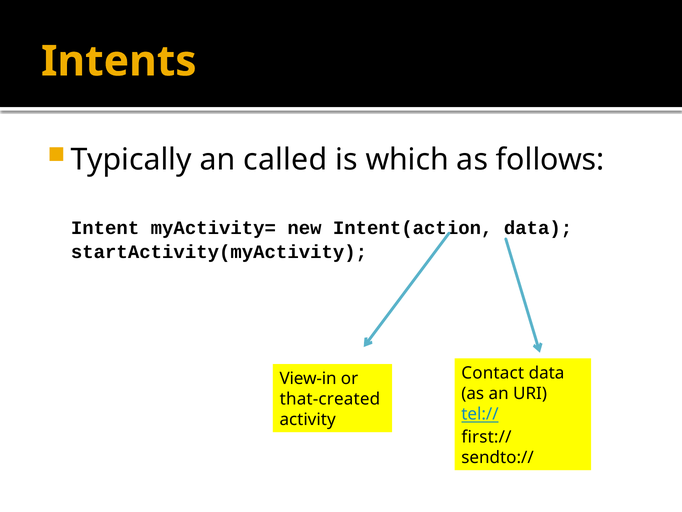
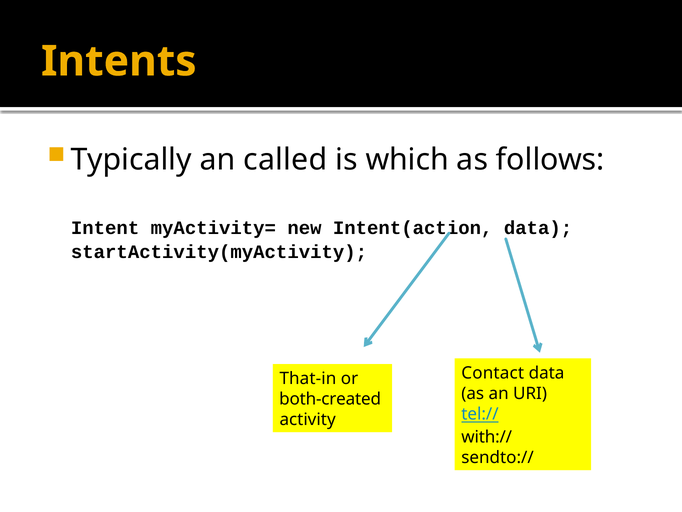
View-in: View-in -> That-in (308, 378)
that-created: that-created -> both-created (330, 399)
first://: first:// -> with:// (487, 437)
